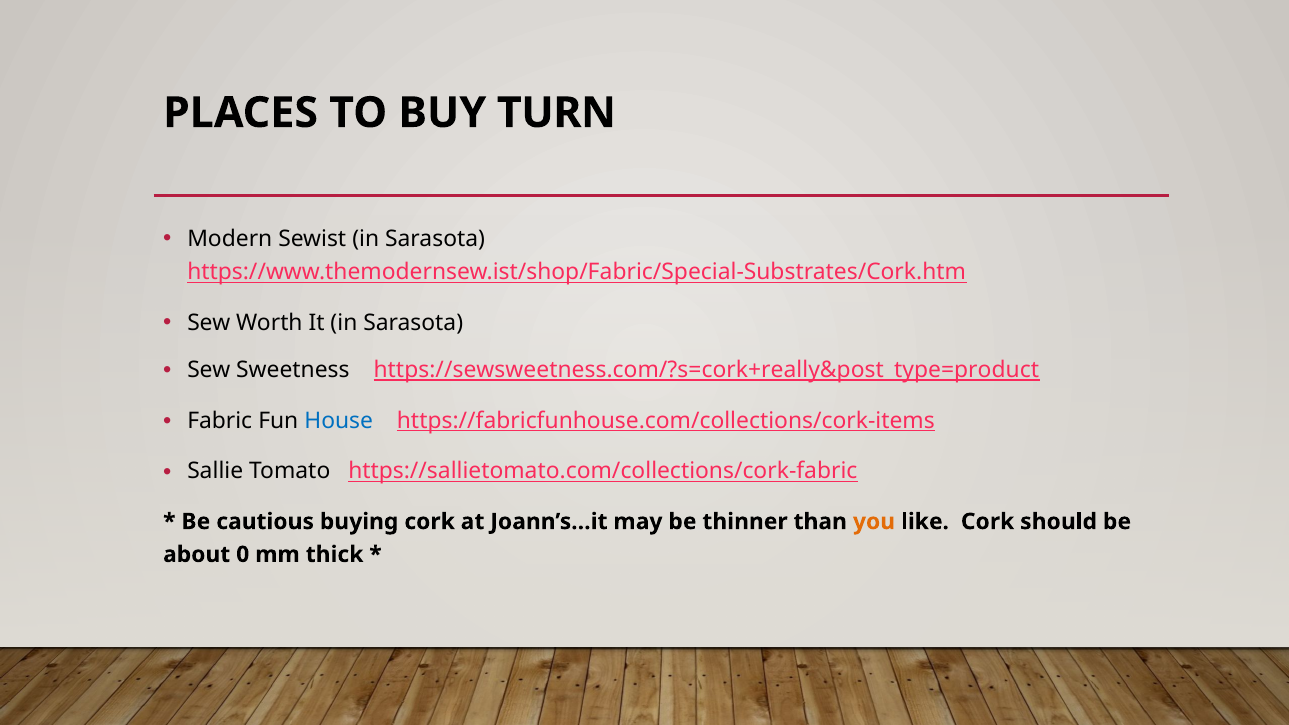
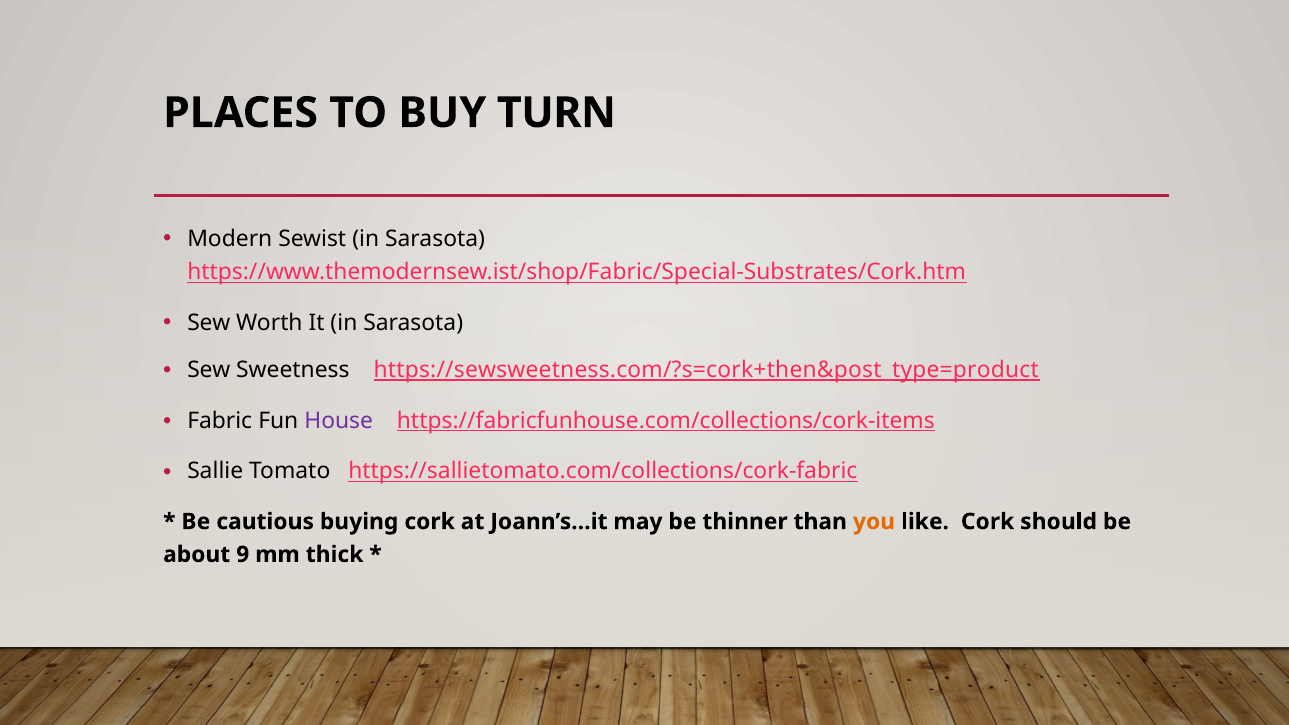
https://sewsweetness.com/?s=cork+really&post_type=product: https://sewsweetness.com/?s=cork+really&post_type=product -> https://sewsweetness.com/?s=cork+then&post_type=product (706, 370)
House colour: blue -> purple (339, 421)
0: 0 -> 9 (243, 555)
